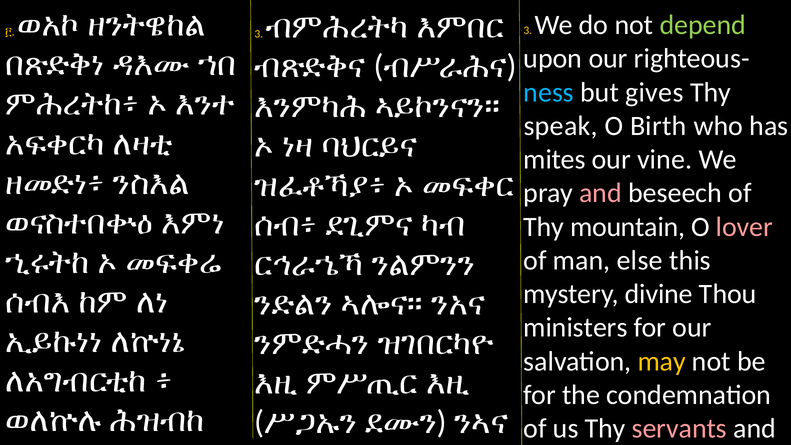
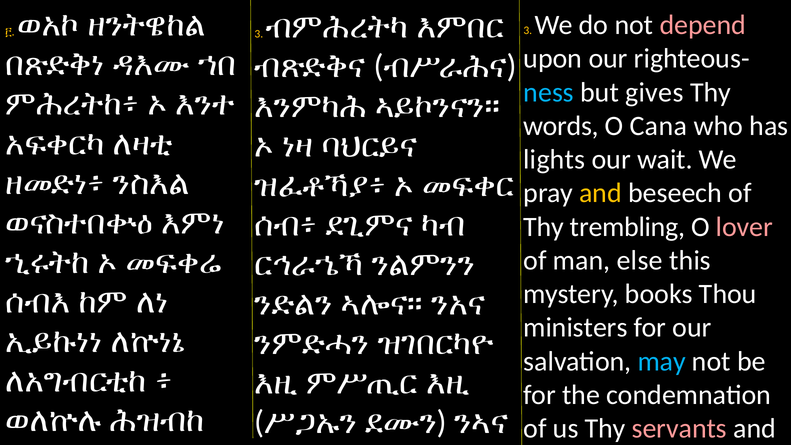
depend colour: light green -> pink (703, 25)
speak: speak -> words (561, 126)
Birth: Birth -> Cana (658, 126)
mites: mites -> lights (554, 160)
vine: vine -> wait (665, 160)
and colour: pink -> yellow (600, 193)
mountain: mountain -> trembling (628, 227)
divine: divine -> books (659, 294)
may colour: yellow -> light blue (662, 361)
